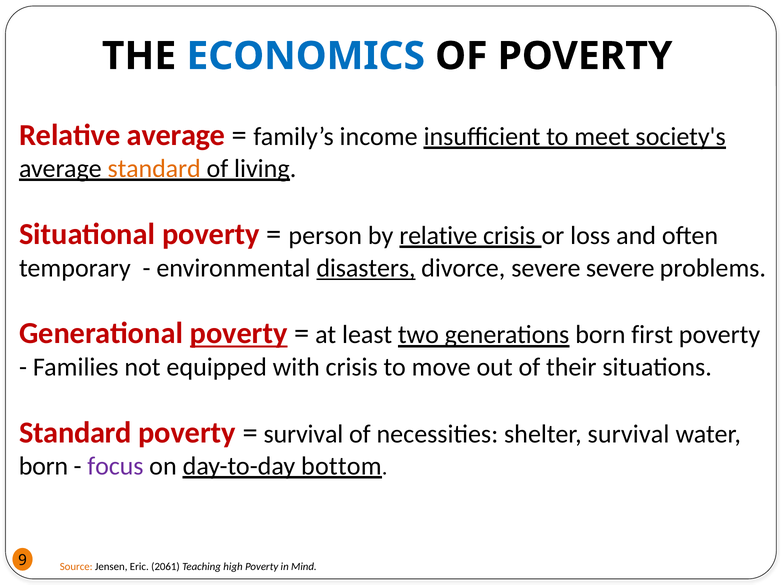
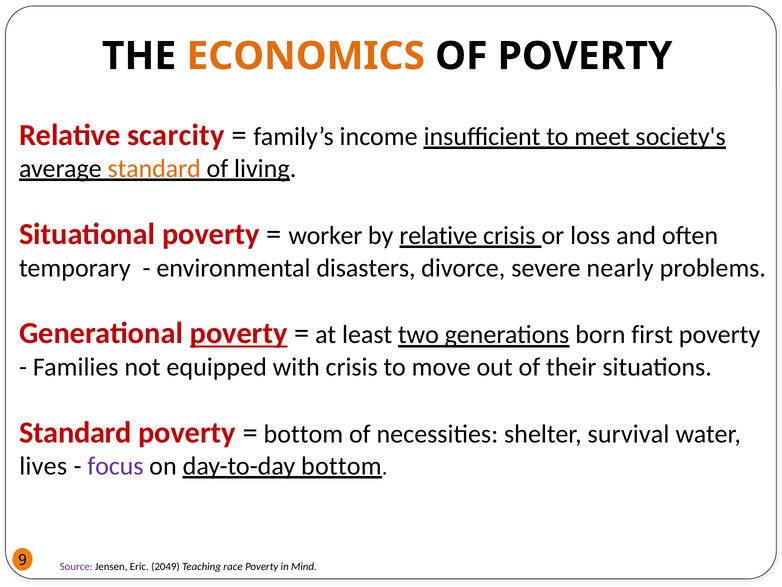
ECONOMICS colour: blue -> orange (306, 56)
Relative average: average -> scarcity (176, 135)
person: person -> worker (325, 236)
disasters underline: present -> none (366, 268)
severe severe: severe -> nearly (620, 268)
survival: survival -> bottom (303, 434)
born: born -> lives (43, 466)
Source colour: orange -> purple (76, 566)
2061: 2061 -> 2049 (165, 566)
high: high -> race (233, 566)
